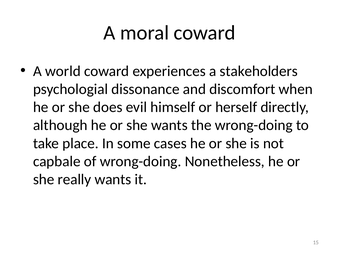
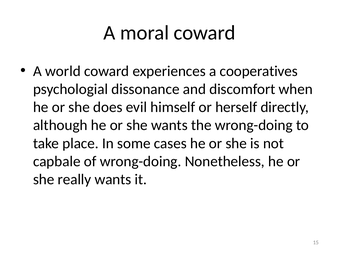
stakeholders: stakeholders -> cooperatives (259, 71)
